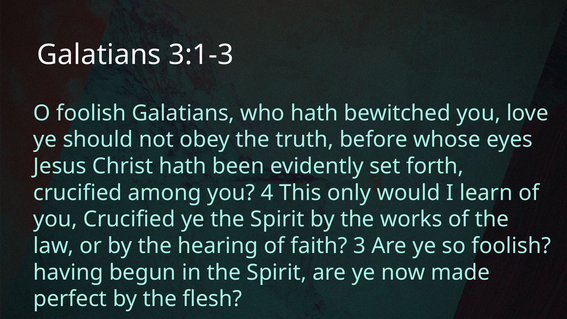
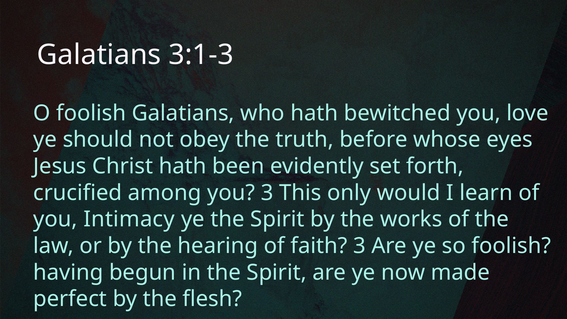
you 4: 4 -> 3 (267, 193)
you Crucified: Crucified -> Intimacy (129, 219)
